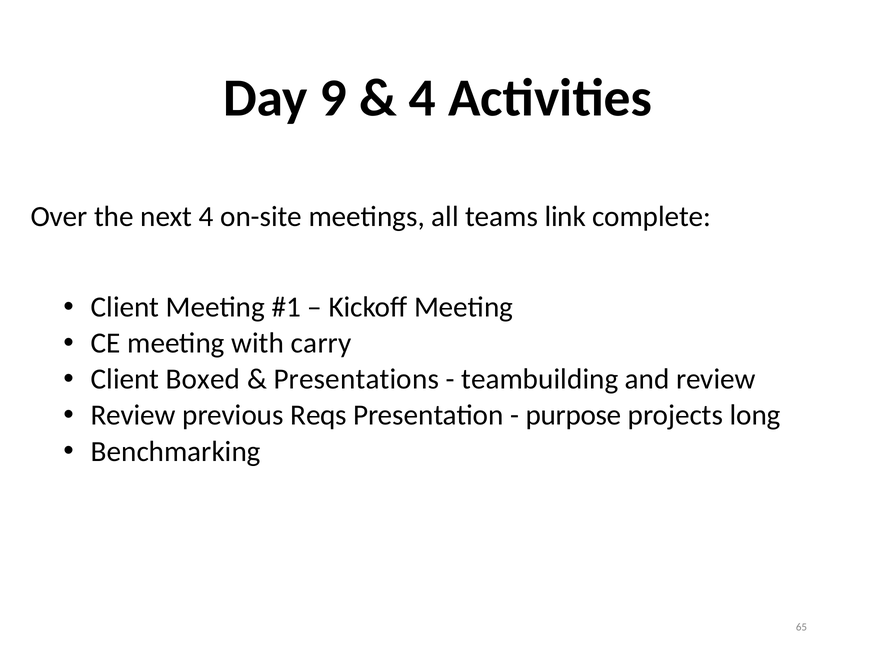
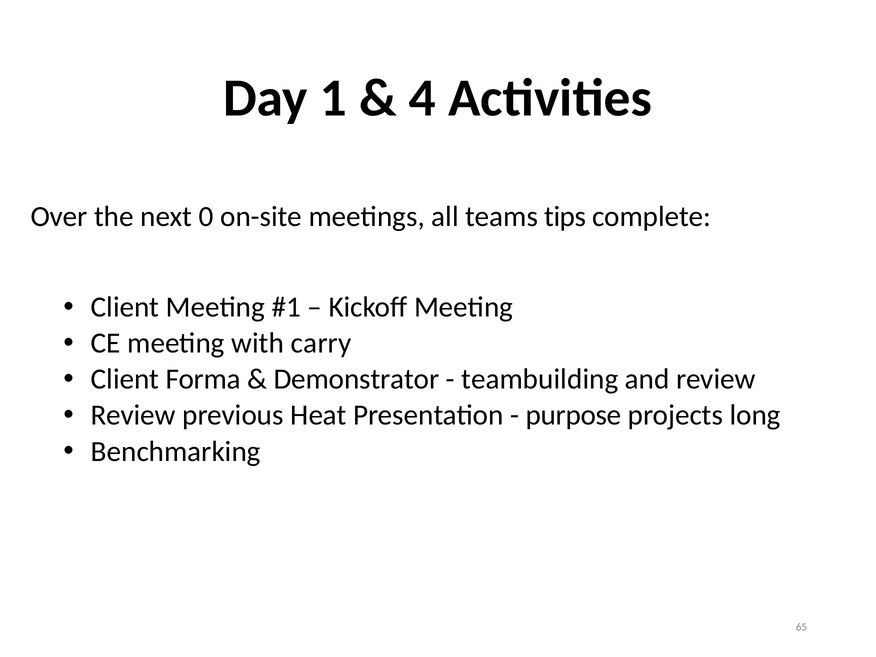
9: 9 -> 1 (333, 98)
next 4: 4 -> 0 (206, 216)
link: link -> tips (565, 216)
Boxed: Boxed -> Forma (203, 379)
Presentations: Presentations -> Demonstrator (356, 379)
Reqs: Reqs -> Heat (319, 415)
